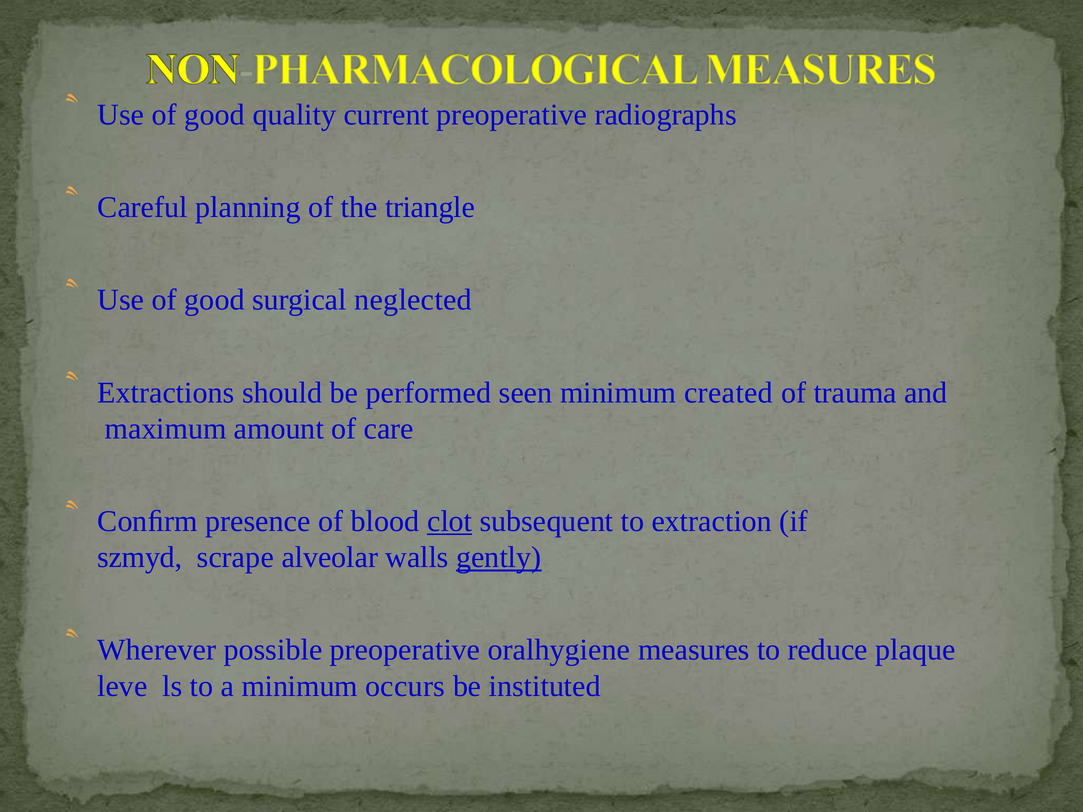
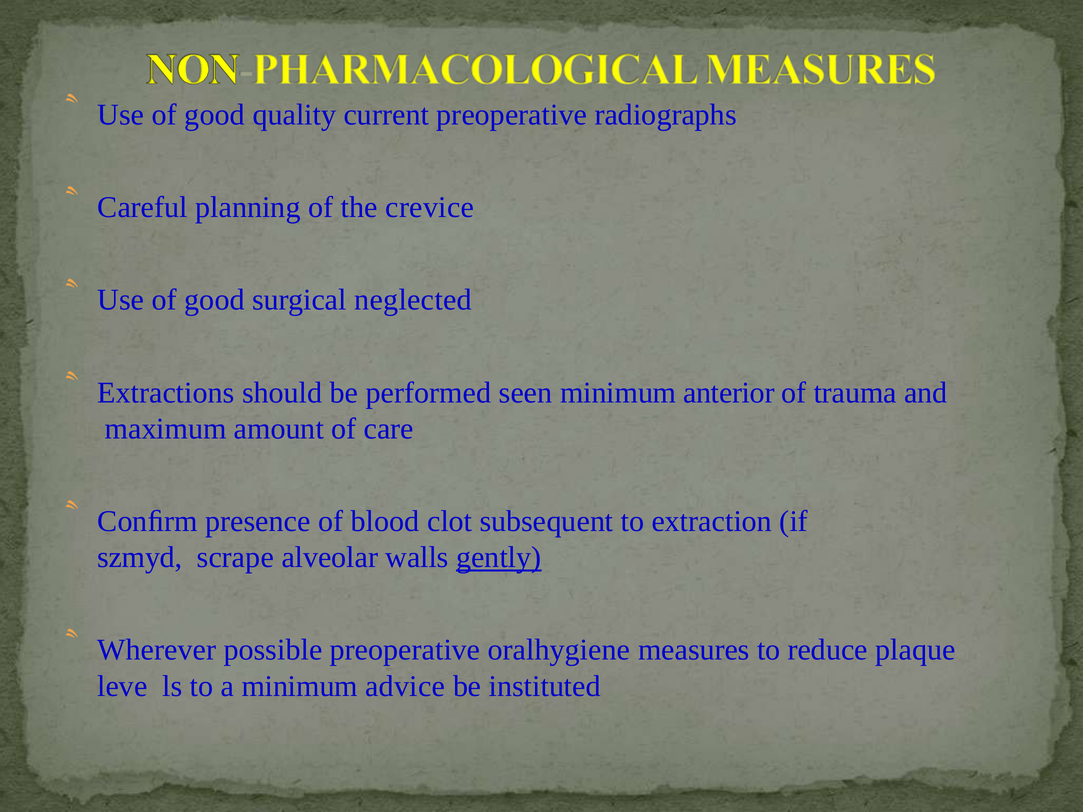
triangle: triangle -> crevice (430, 207)
created: created -> anterior (729, 393)
clot underline: present -> none (450, 522)
occurs: occurs -> advice (405, 686)
